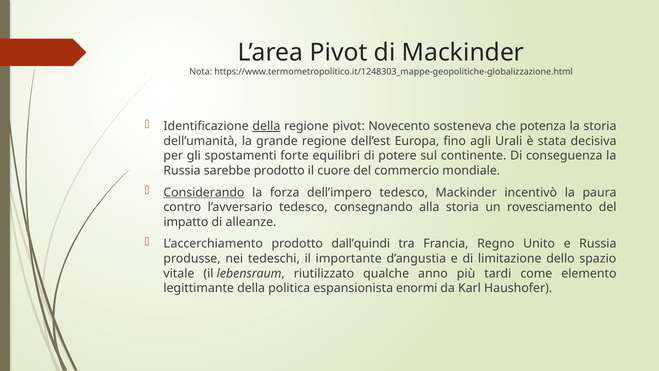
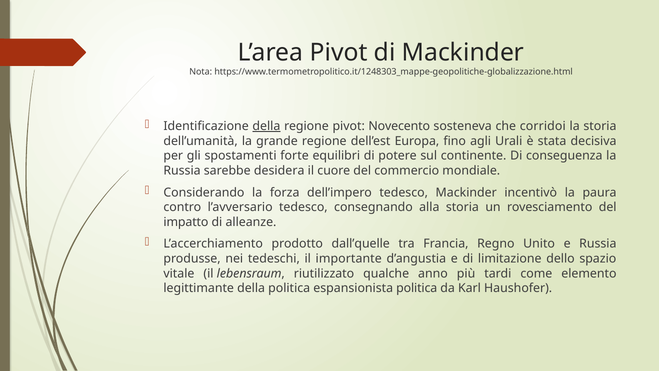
potenza: potenza -> corridoi (543, 126)
sarebbe prodotto: prodotto -> desidera (279, 171)
Considerando underline: present -> none (204, 192)
dall’quindi: dall’quindi -> dall’quelle (361, 244)
espansionista enormi: enormi -> politica (417, 288)
